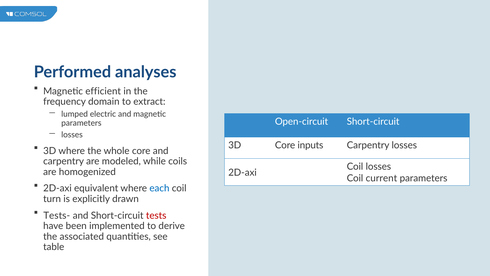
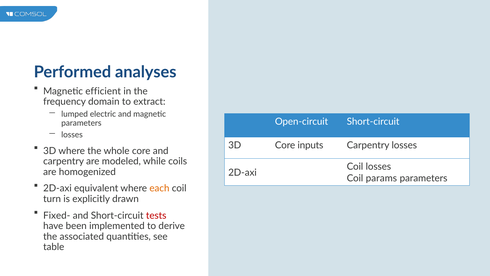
current: current -> params (381, 178)
each colour: blue -> orange (159, 188)
Tests-: Tests- -> Fixed- (57, 215)
